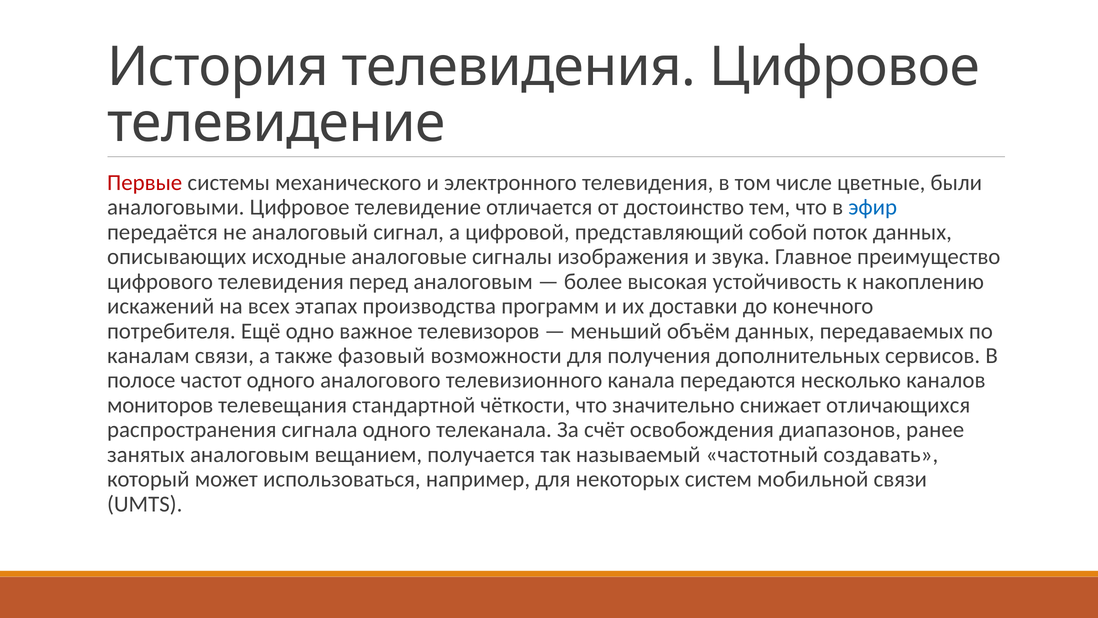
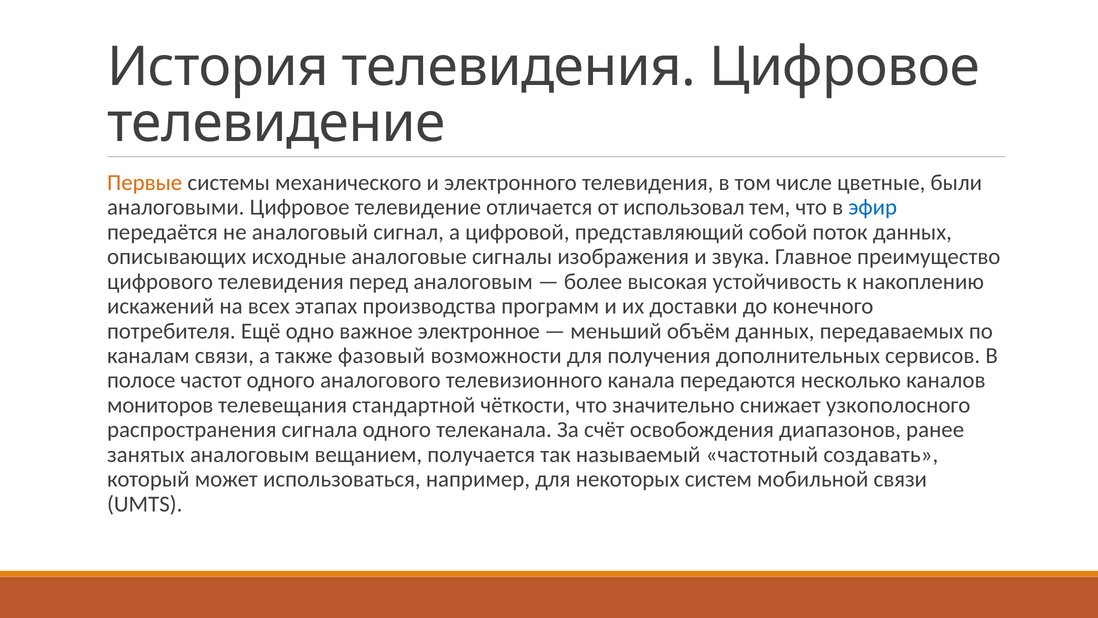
Первые colour: red -> orange (145, 183)
достоинство: достоинство -> использовал (684, 207)
телевизоров: телевизоров -> электронное (479, 331)
отличающихся: отличающихся -> узкополосного (898, 405)
